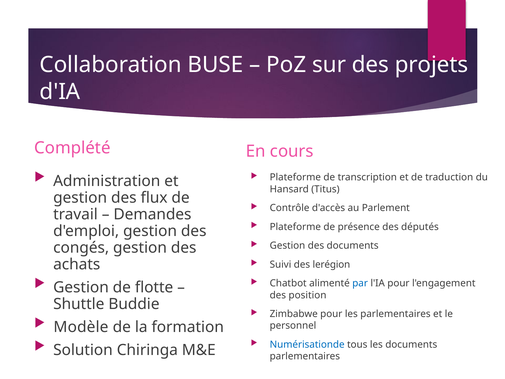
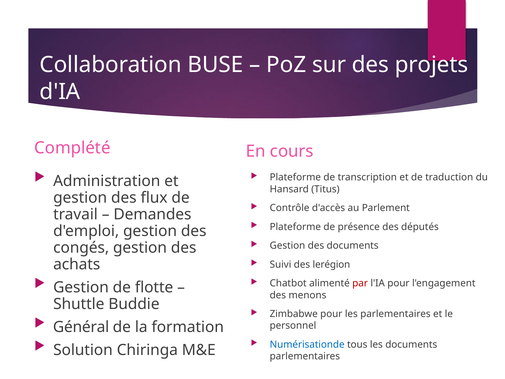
par colour: blue -> red (360, 283)
position: position -> menons (307, 295)
Modèle: Modèle -> Général (81, 327)
